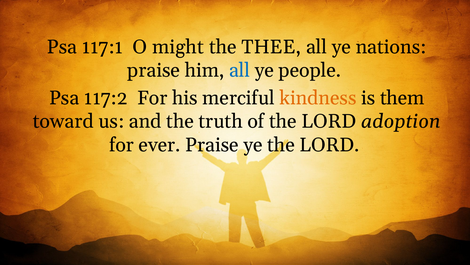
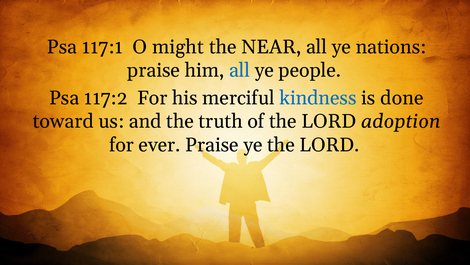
THEE: THEE -> NEAR (271, 47)
kindness colour: orange -> blue (318, 98)
them: them -> done (402, 98)
